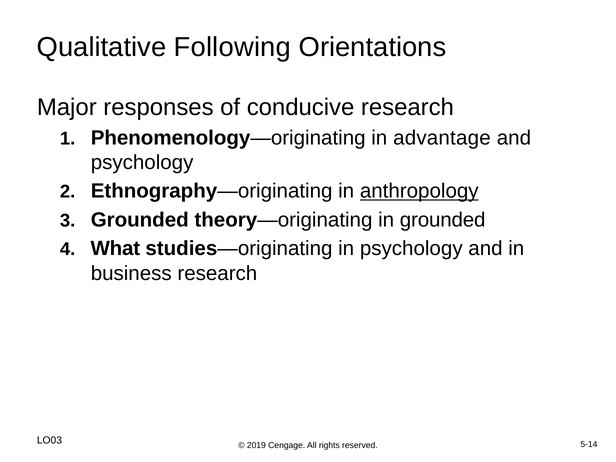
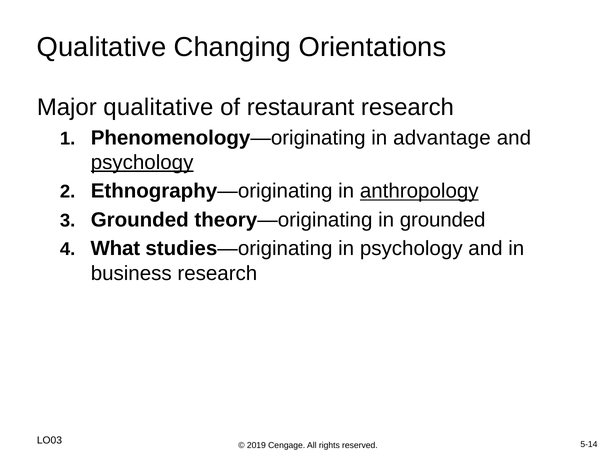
Following: Following -> Changing (233, 47)
Major responses: responses -> qualitative (158, 107)
conducive: conducive -> restaurant (301, 107)
psychology underline: none -> present (142, 162)
